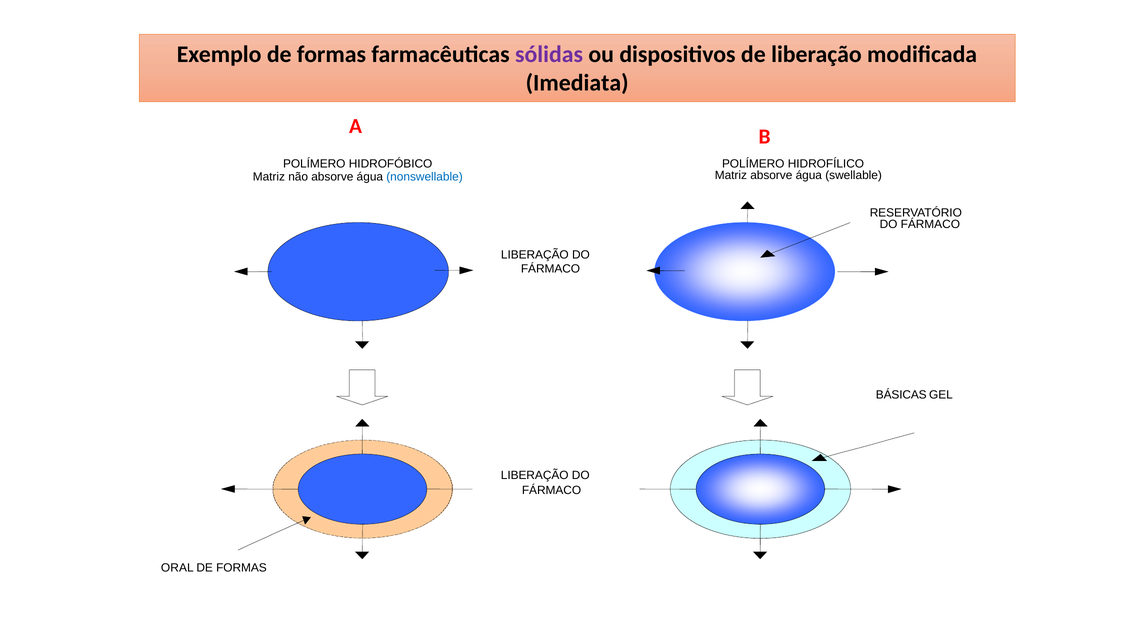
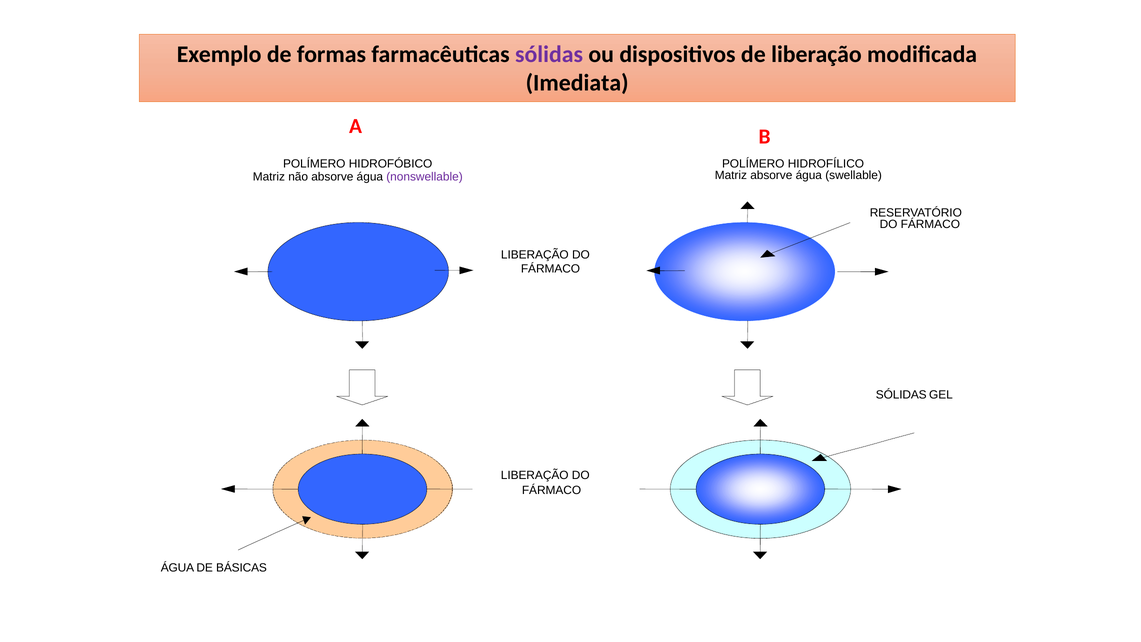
nonswellable colour: blue -> purple (425, 177)
BÁSICAS: BÁSICAS -> SÓLIDAS (901, 395)
ORAL: ORAL -> ÁGUA (177, 568)
FORMAS: FORMAS -> BÁSICAS (241, 568)
